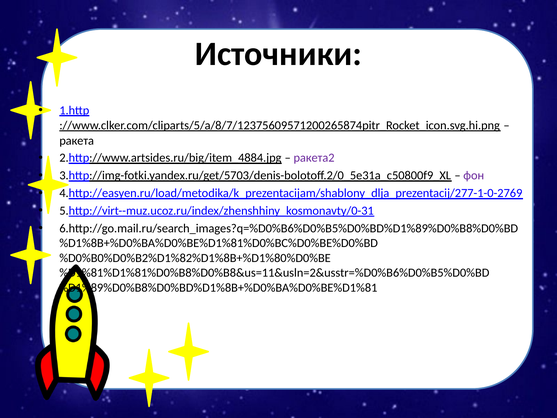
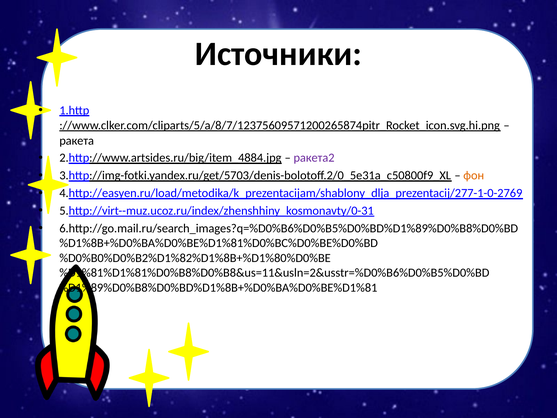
фон colour: purple -> orange (474, 175)
